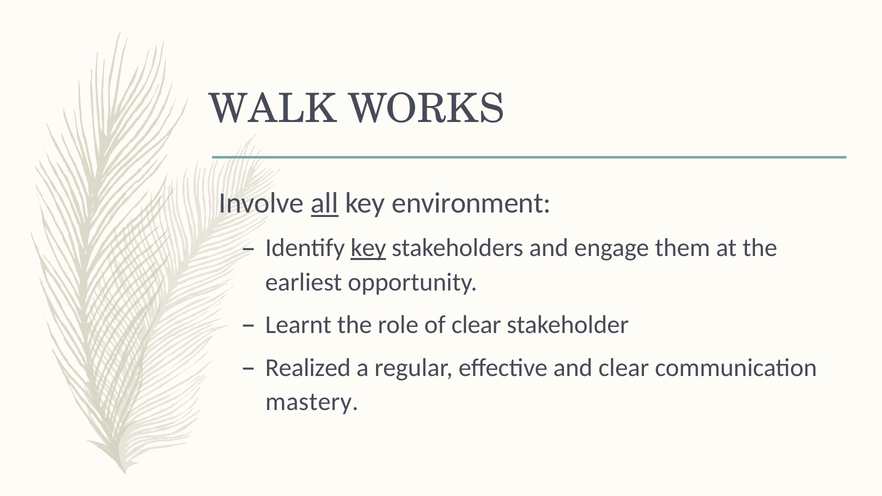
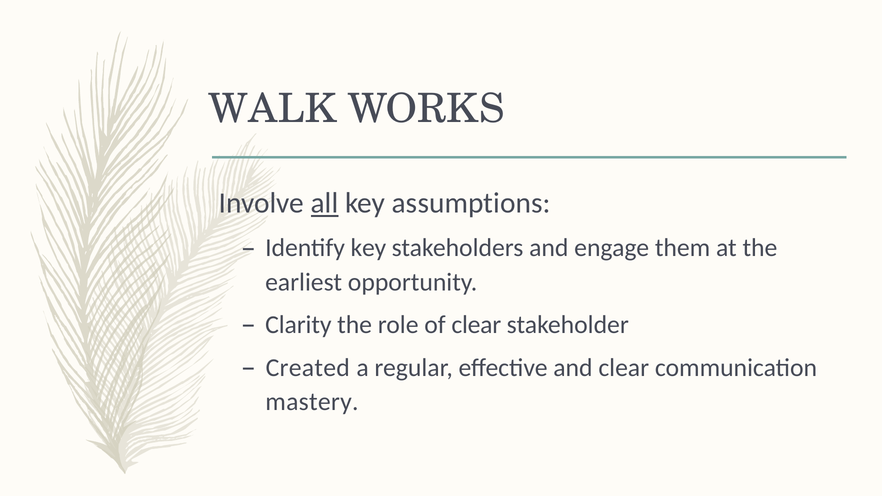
environment: environment -> assumptions (471, 203)
key underline: present -> none (368, 248)
Learnt: Learnt -> Clarity (298, 325)
Realized: Realized -> Created (308, 368)
